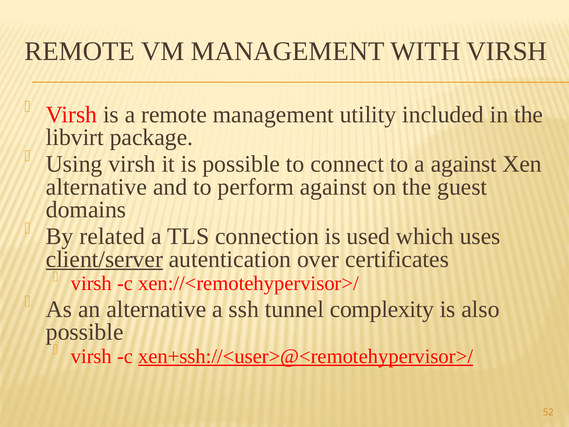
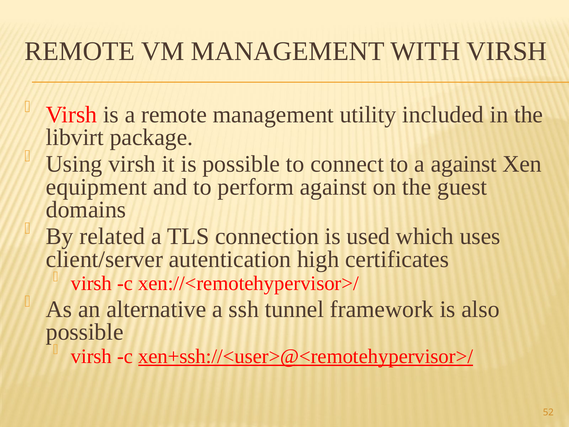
alternative: alternative -> equipment (96, 187)
client/server underline: present -> none (104, 259)
over: over -> high (318, 259)
complexity: complexity -> framework (382, 309)
